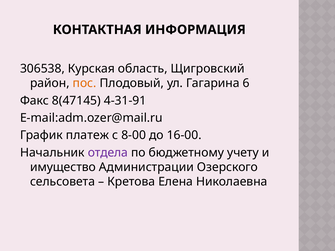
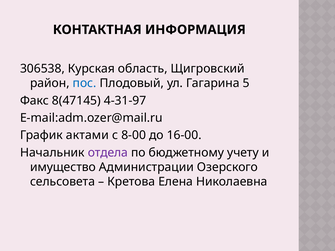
пос colour: orange -> blue (85, 83)
6: 6 -> 5 (246, 83)
4-31-91: 4-31-91 -> 4-31-97 (125, 101)
платеж: платеж -> актами (87, 135)
